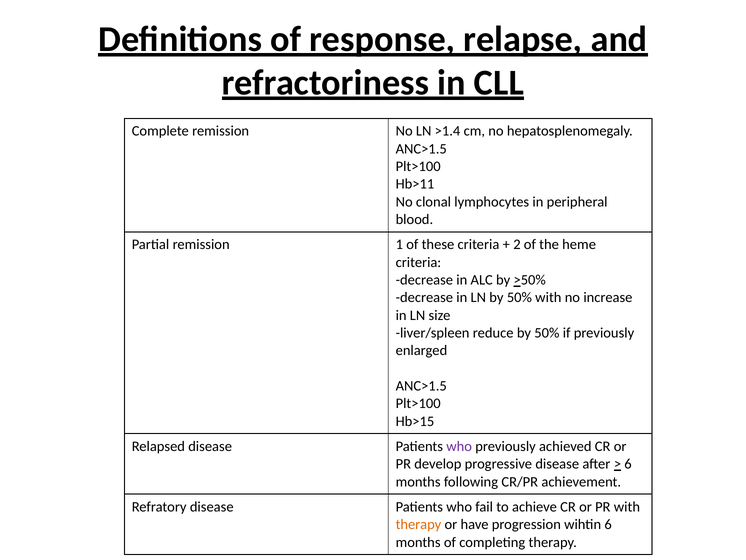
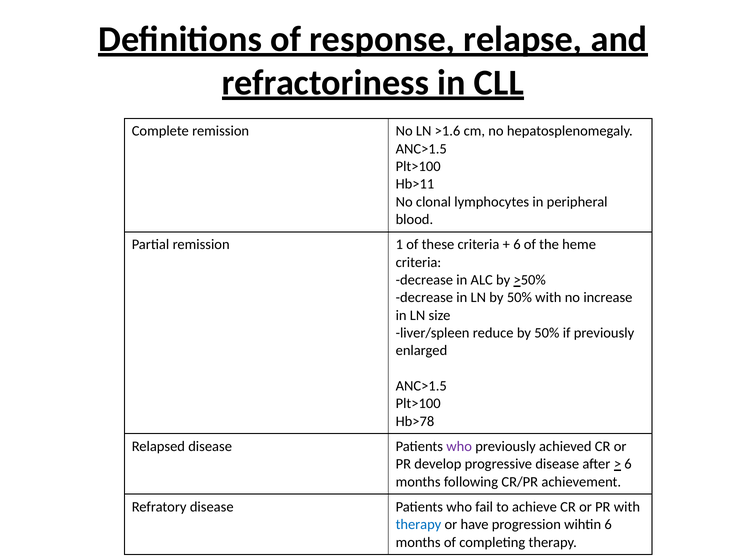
>1.4: >1.4 -> >1.6 (447, 131)
2: 2 -> 6 (517, 244)
Hb>15: Hb>15 -> Hb>78 (415, 421)
therapy colour: orange -> blue (418, 524)
